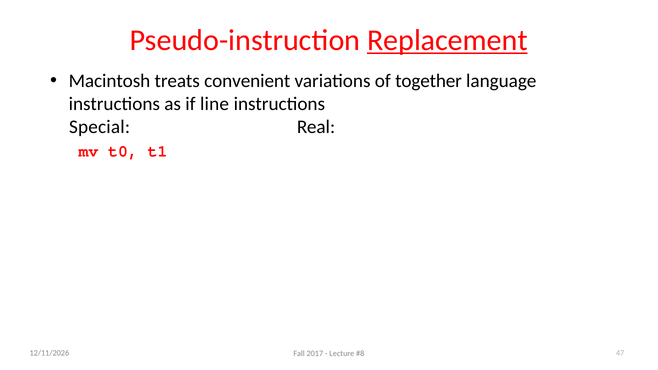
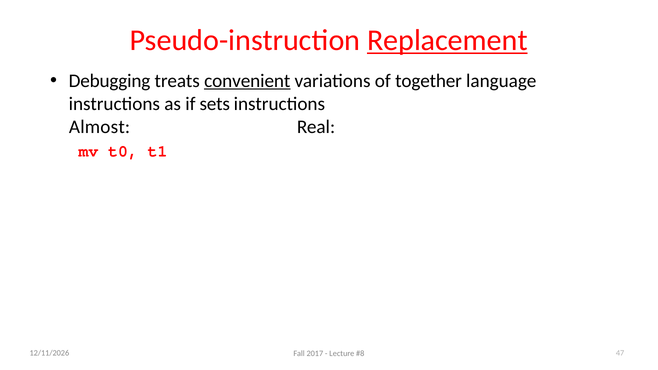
Macintosh: Macintosh -> Debugging (110, 81)
convenient underline: none -> present (247, 81)
line: line -> sets (215, 104)
Special: Special -> Almost (100, 127)
